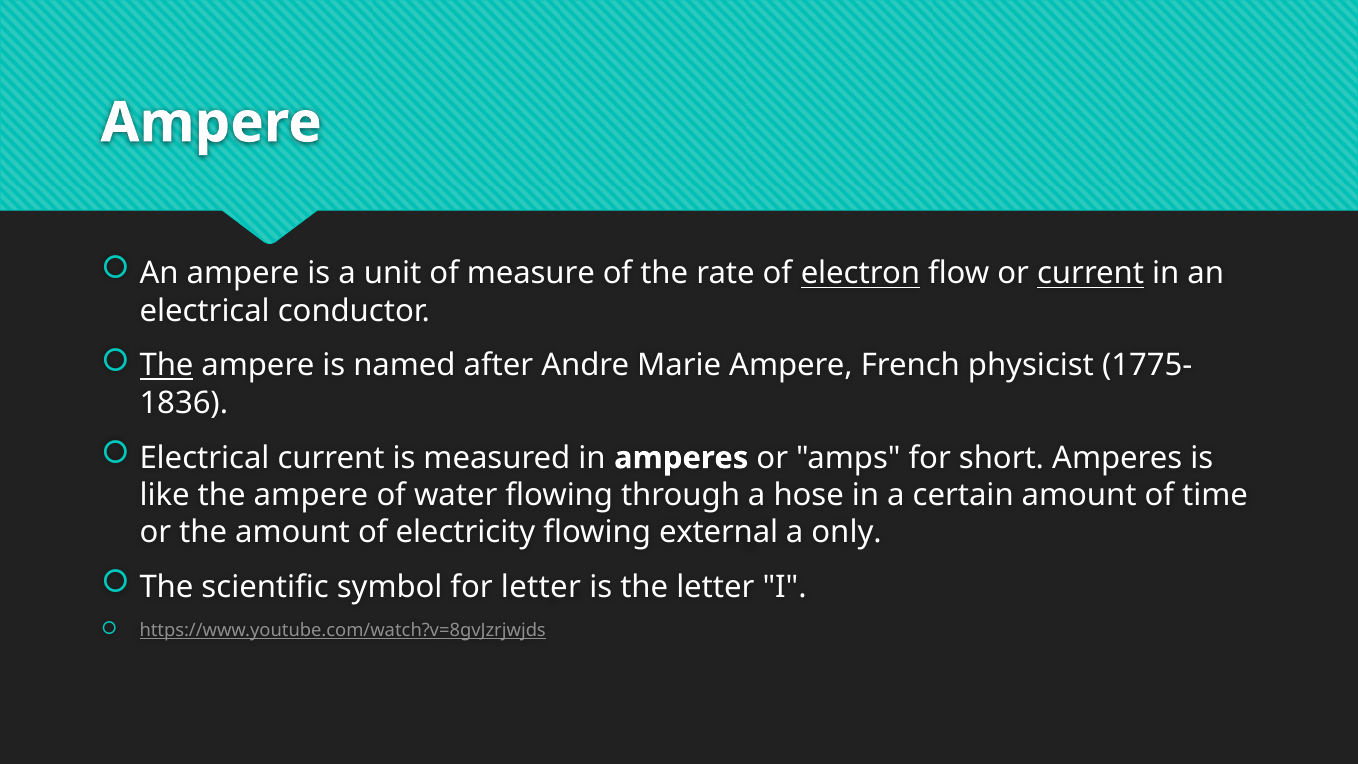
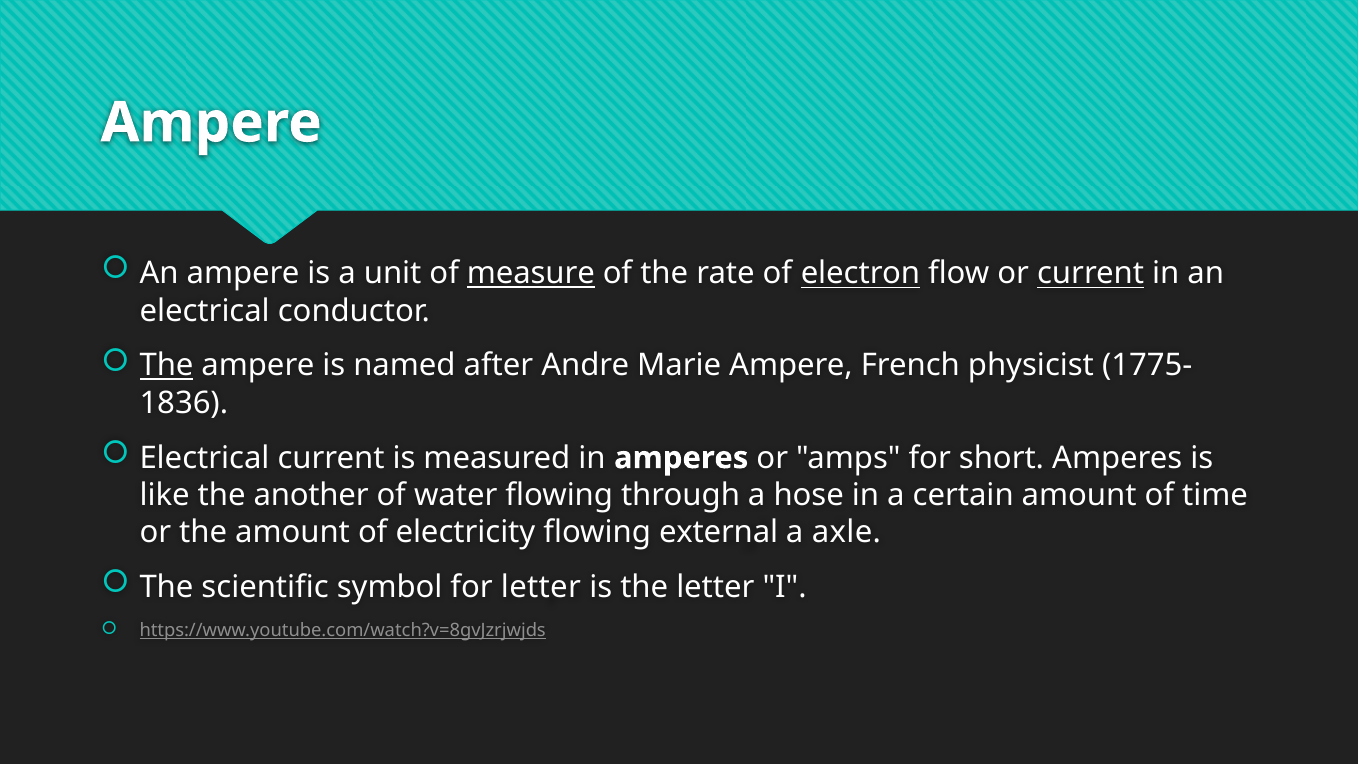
measure underline: none -> present (531, 273)
like the ampere: ampere -> another (311, 495)
only: only -> axle (846, 533)
